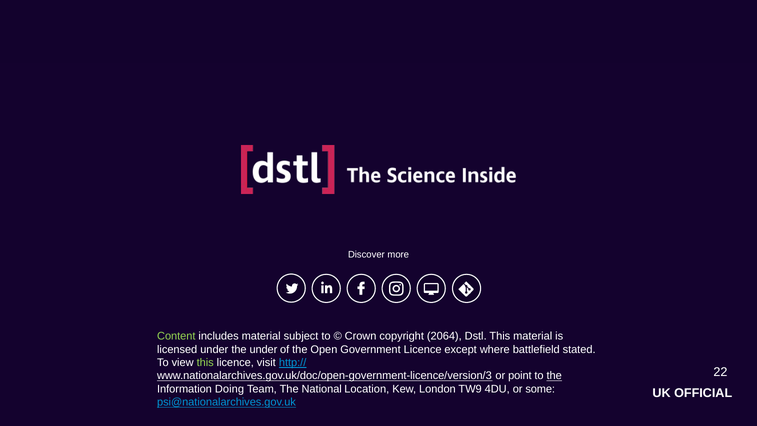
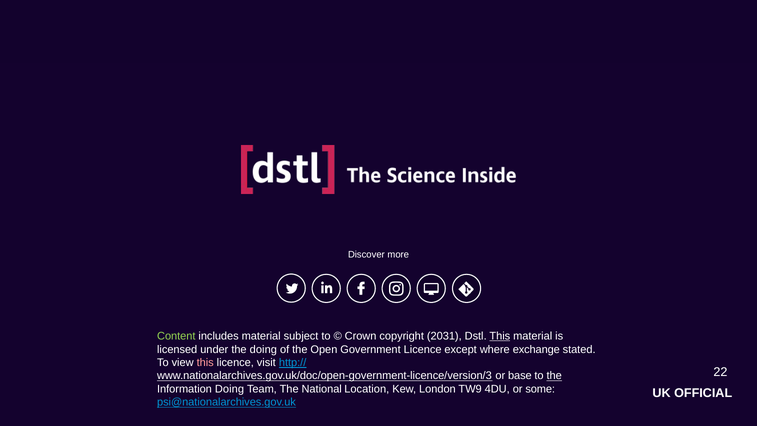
2064: 2064 -> 2031 (444, 336)
This underline: none -> present (500, 336)
the under: under -> doing (263, 349)
battlefield: battlefield -> exchange (536, 349)
this colour: light green -> pink (205, 362)
point: point -> base (520, 376)
